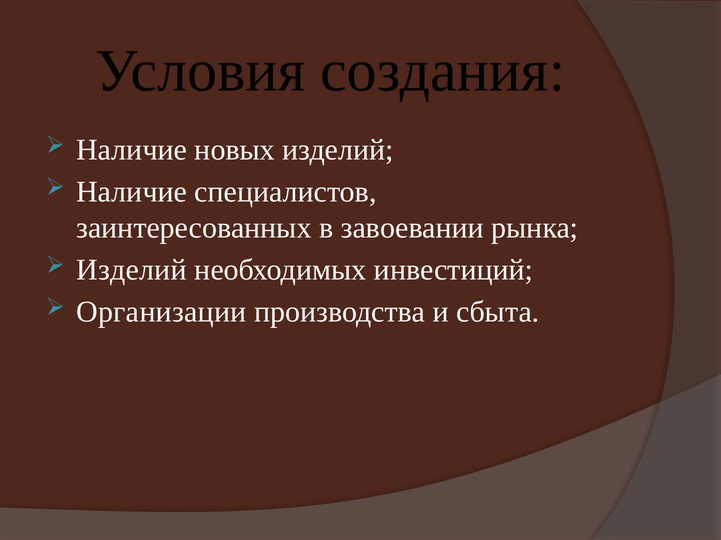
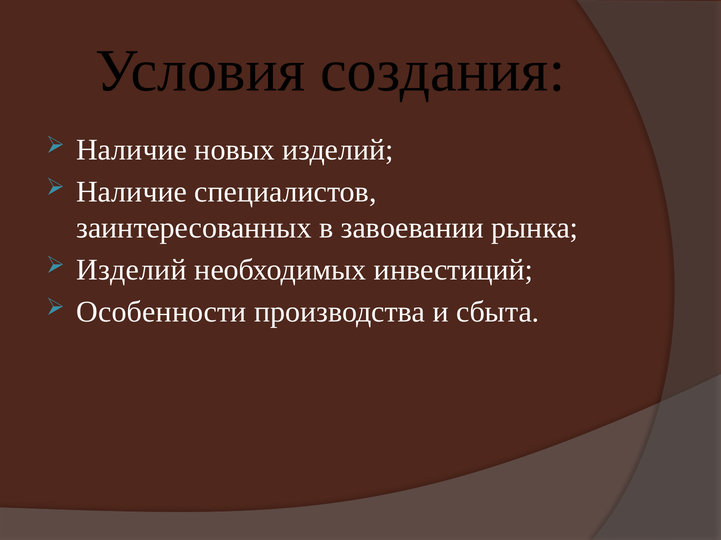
Организации: Организации -> Особенности (161, 312)
